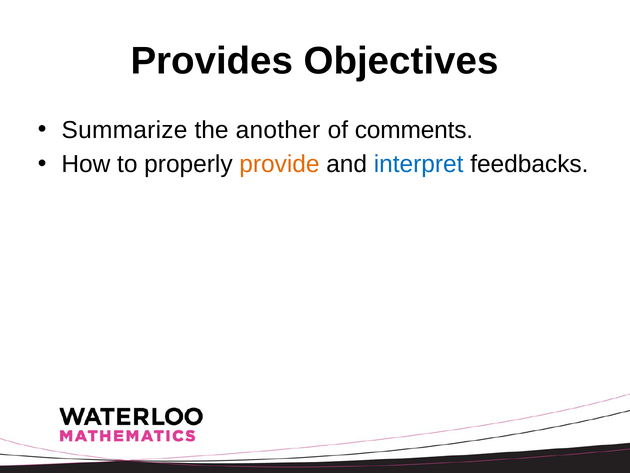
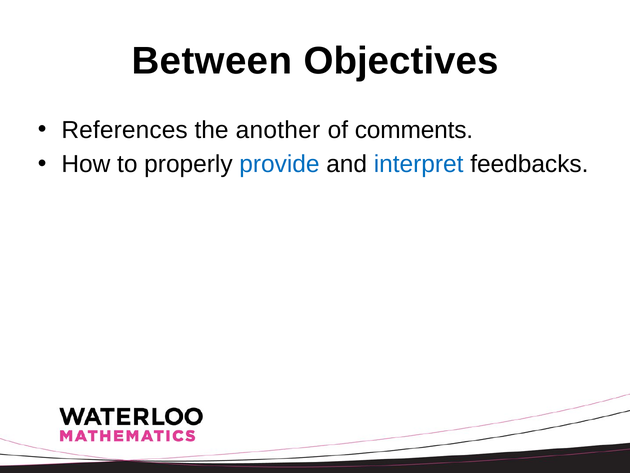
Provides: Provides -> Between (212, 61)
Summarize: Summarize -> References (125, 130)
provide colour: orange -> blue (279, 164)
